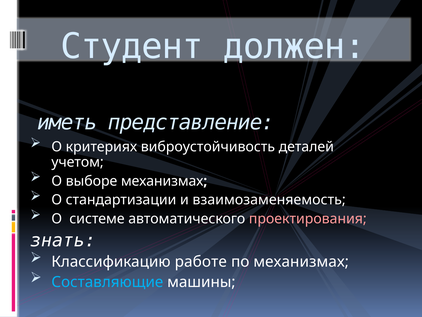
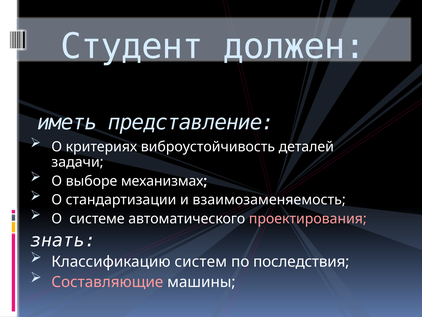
учетом: учетом -> задачи (77, 162)
работе: работе -> систем (201, 261)
по механизмах: механизмах -> последствия (301, 261)
Составляющие colour: light blue -> pink (107, 282)
